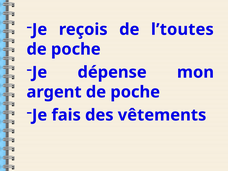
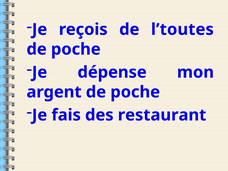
vêtements: vêtements -> restaurant (162, 115)
